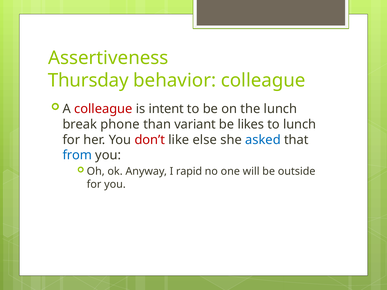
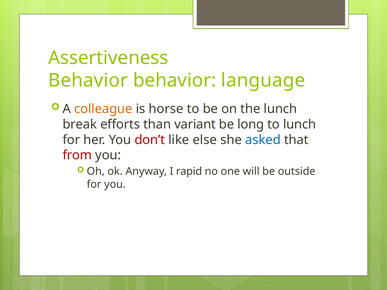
Thursday: Thursday -> Behavior (88, 81)
behavior colleague: colleague -> language (263, 81)
colleague colour: red -> orange (103, 109)
intent: intent -> horse (166, 109)
phone: phone -> efforts (120, 124)
likes: likes -> long (251, 124)
from colour: blue -> red (77, 155)
